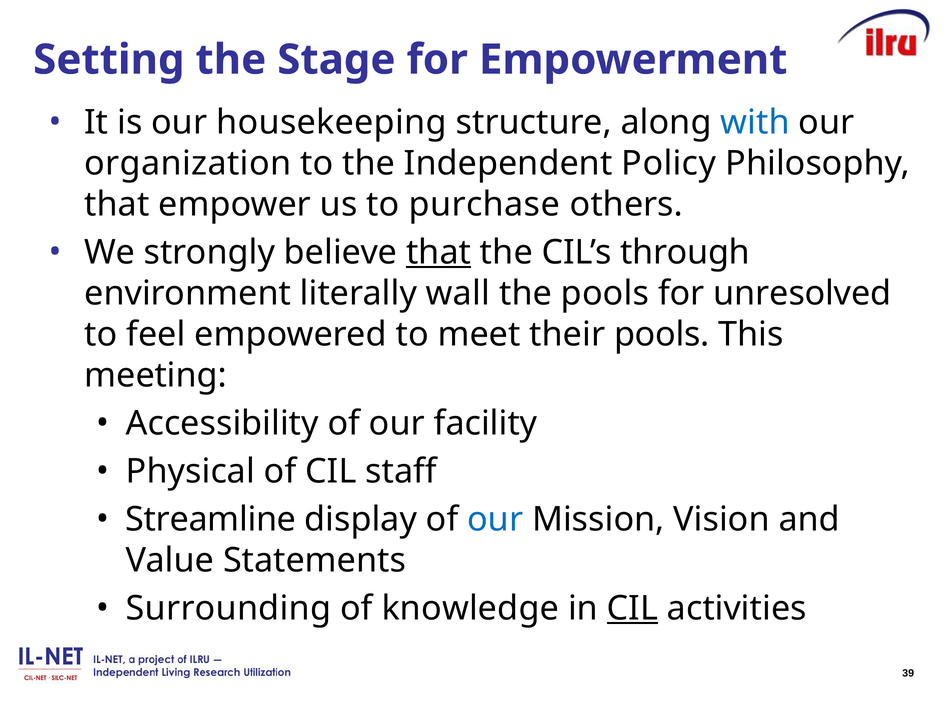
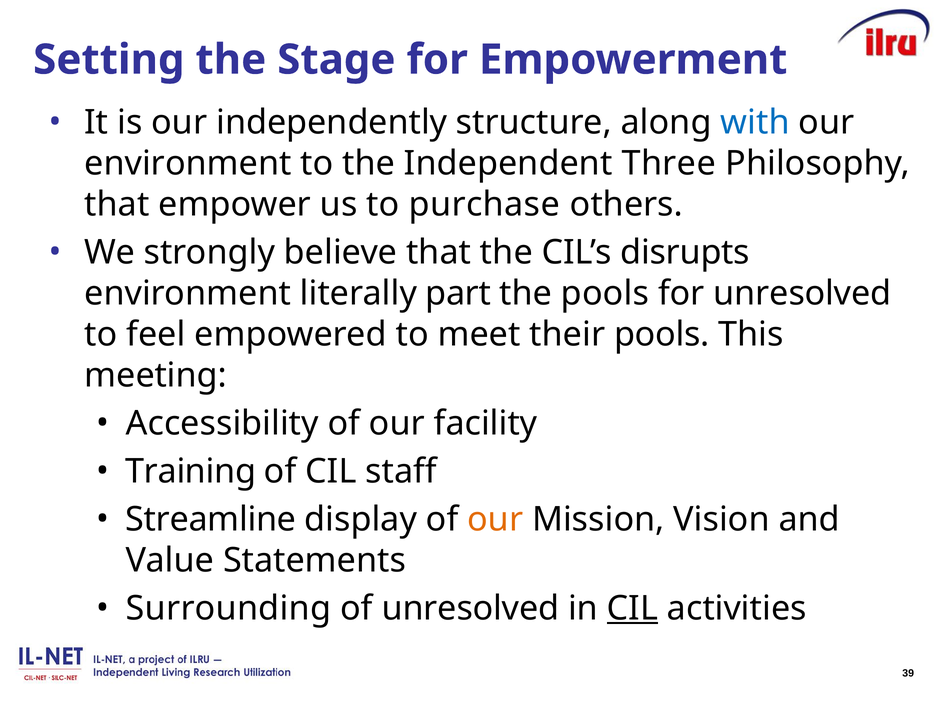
housekeeping: housekeeping -> independently (332, 122)
organization: organization -> environment (188, 163)
Policy: Policy -> Three (669, 163)
that underline: present -> none (439, 252)
through: through -> disrupts (685, 252)
wall: wall -> part (458, 293)
Physical: Physical -> Training (191, 471)
our colour: blue -> orange (495, 519)
of knowledge: knowledge -> unresolved (470, 608)
